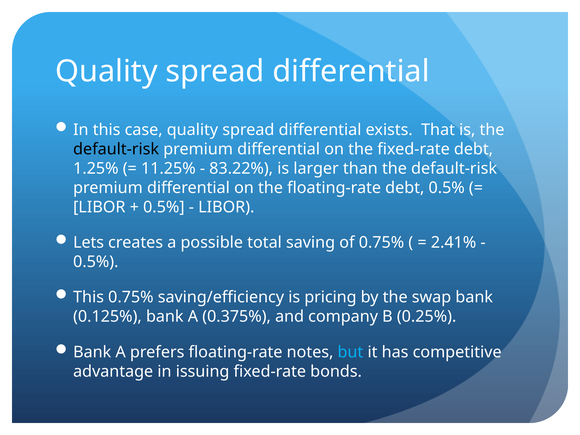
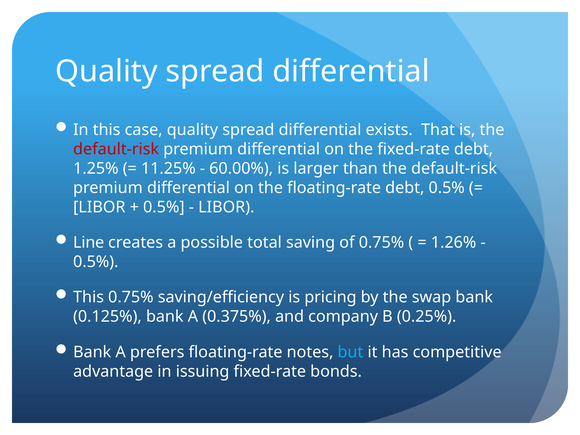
default-risk colour: black -> red (116, 149)
83.22%: 83.22% -> 60.00% (241, 168)
Lets: Lets -> Line (89, 243)
2.41%: 2.41% -> 1.26% (454, 243)
